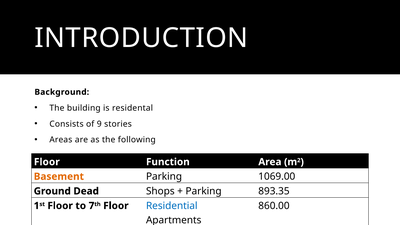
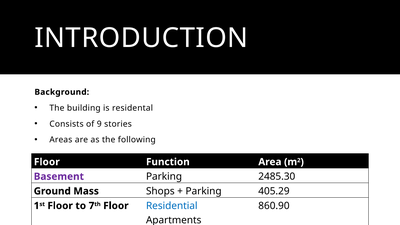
Basement colour: orange -> purple (59, 177)
1069.00: 1069.00 -> 2485.30 (277, 177)
Dead: Dead -> Mass (86, 191)
893.35: 893.35 -> 405.29 (274, 191)
860.00: 860.00 -> 860.90 (274, 206)
